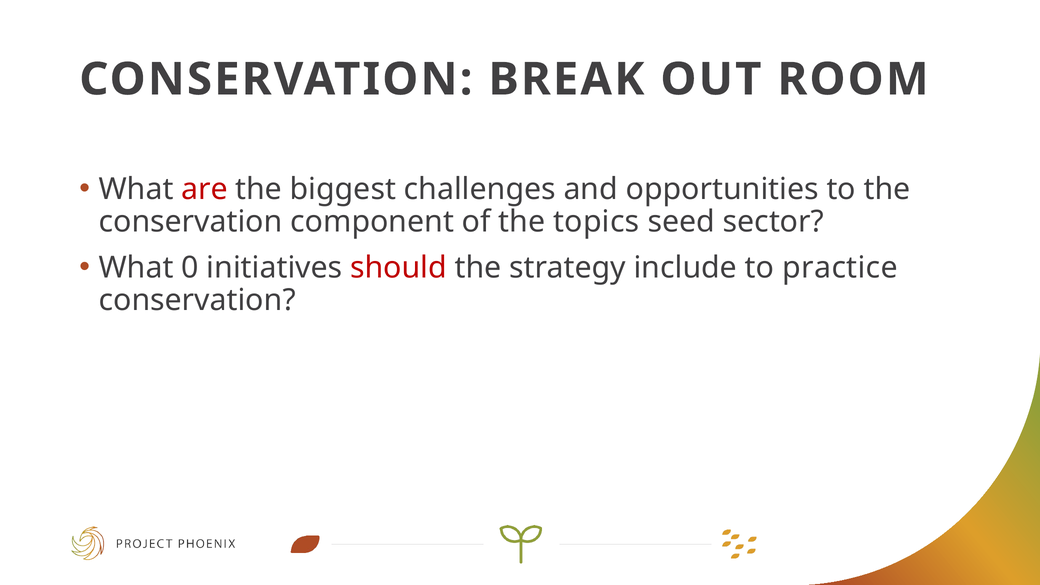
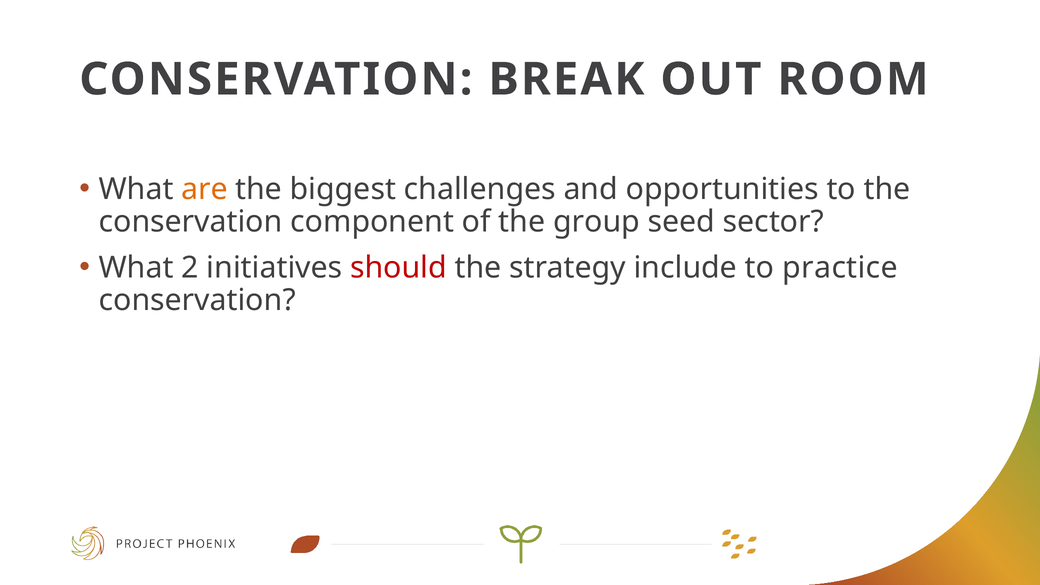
are colour: red -> orange (205, 189)
topics: topics -> group (596, 222)
0: 0 -> 2 (190, 268)
